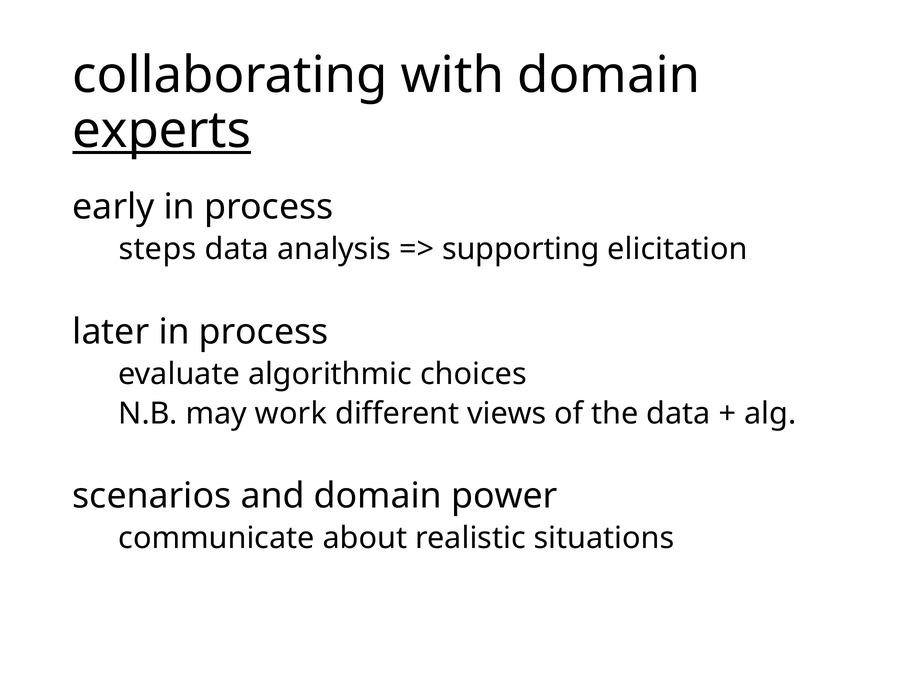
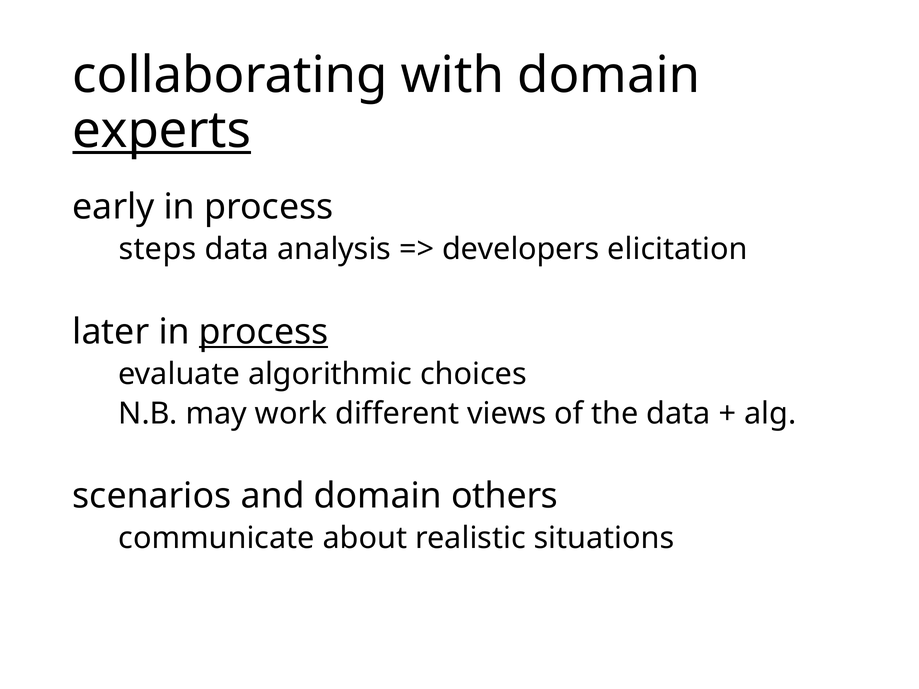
supporting: supporting -> developers (521, 249)
process underline: none -> present (264, 332)
power: power -> others (505, 496)
